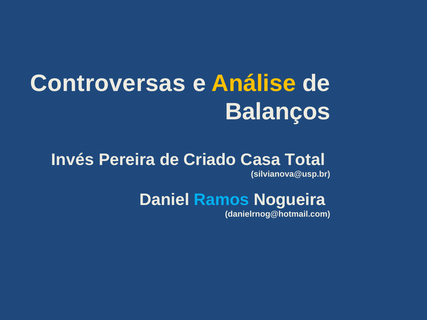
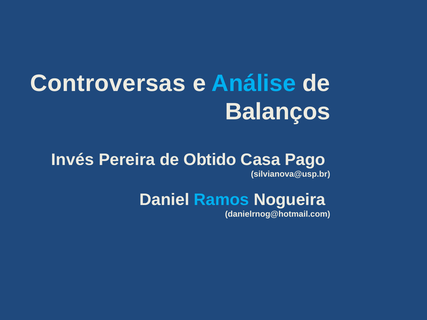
Análise colour: yellow -> light blue (254, 83)
Criado: Criado -> Obtido (210, 160)
Total: Total -> Pago (305, 160)
